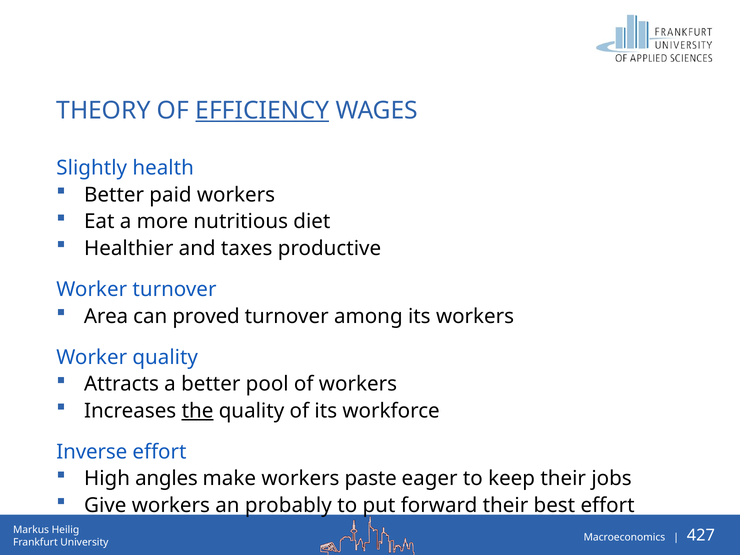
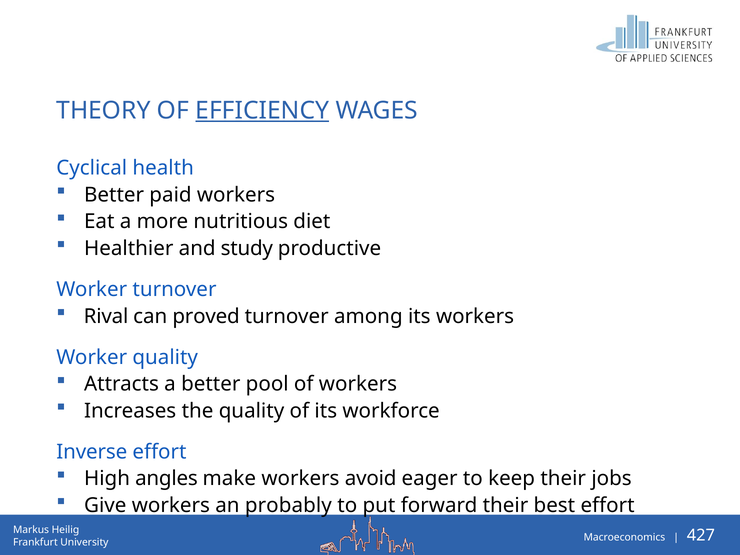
Slightly: Slightly -> Cyclical (92, 168)
taxes: taxes -> study (247, 248)
Area: Area -> Rival (106, 316)
the underline: present -> none (198, 411)
paste: paste -> avoid (371, 479)
